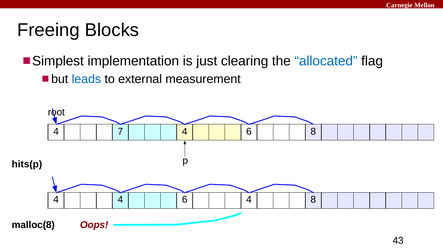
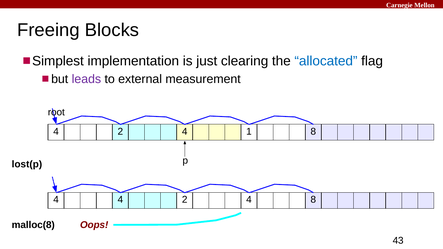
leads colour: blue -> purple (86, 79)
7: 7 -> 2 (120, 132)
6: 6 -> 1 (249, 132)
hits(p: hits(p -> lost(p (27, 164)
4 4 6: 6 -> 2 (185, 200)
